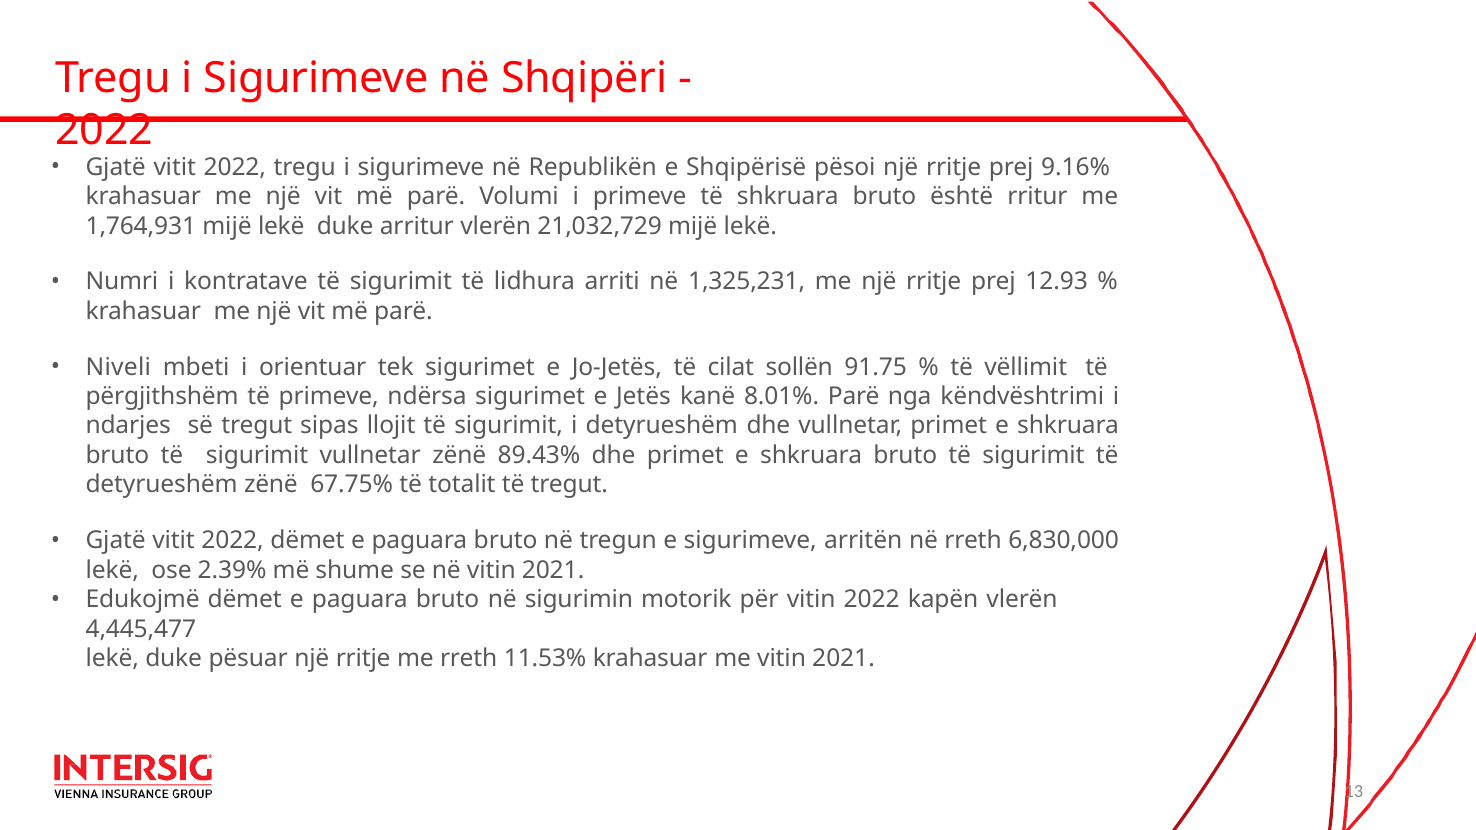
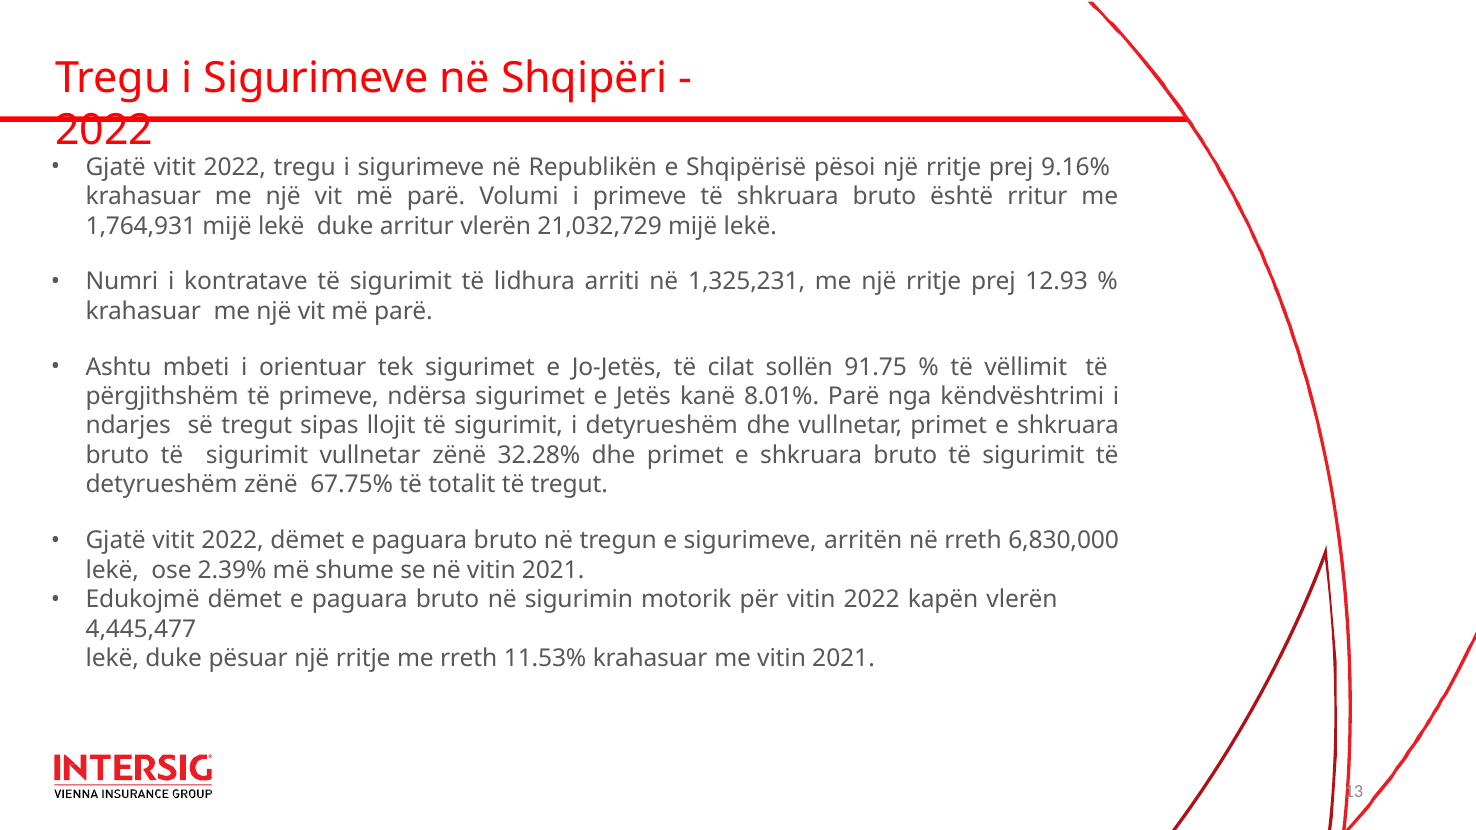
Niveli: Niveli -> Ashtu (119, 367)
89.43%: 89.43% -> 32.28% (539, 456)
